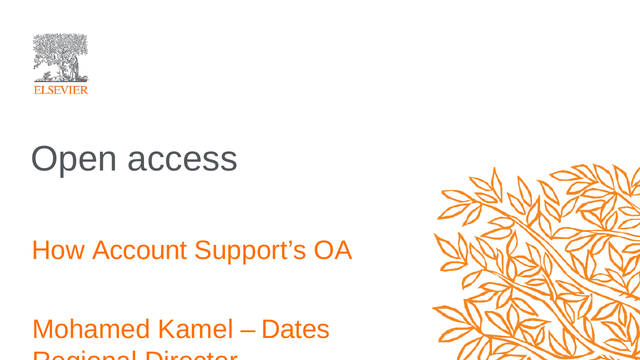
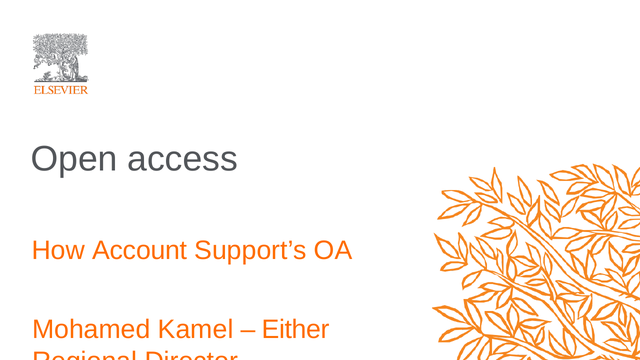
Dates: Dates -> Either (296, 329)
